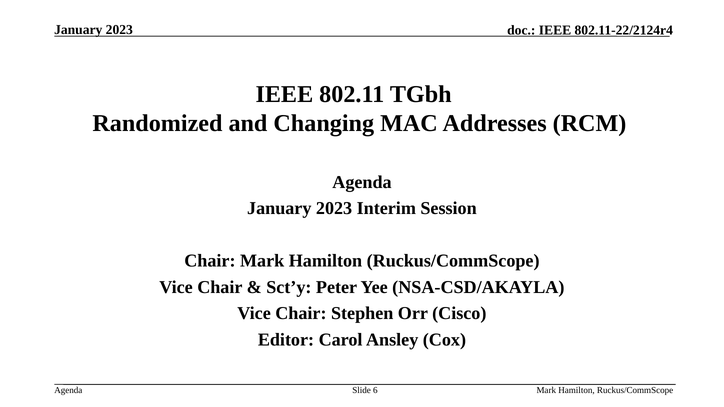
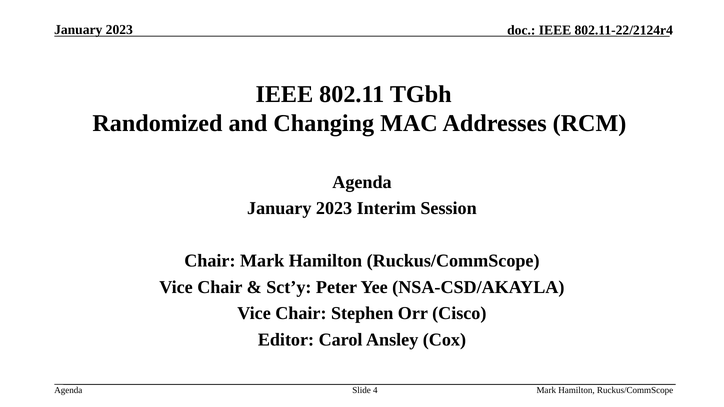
6: 6 -> 4 (375, 391)
